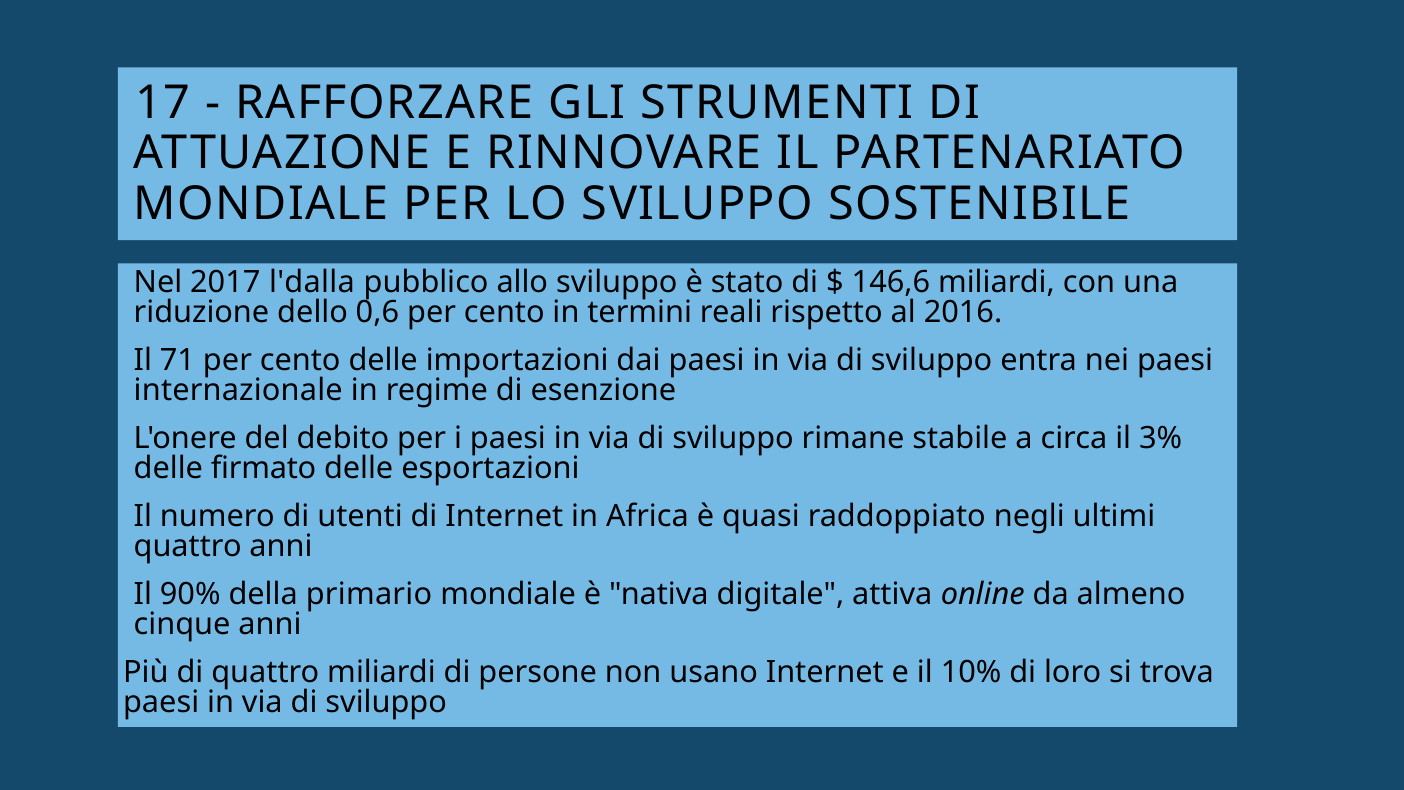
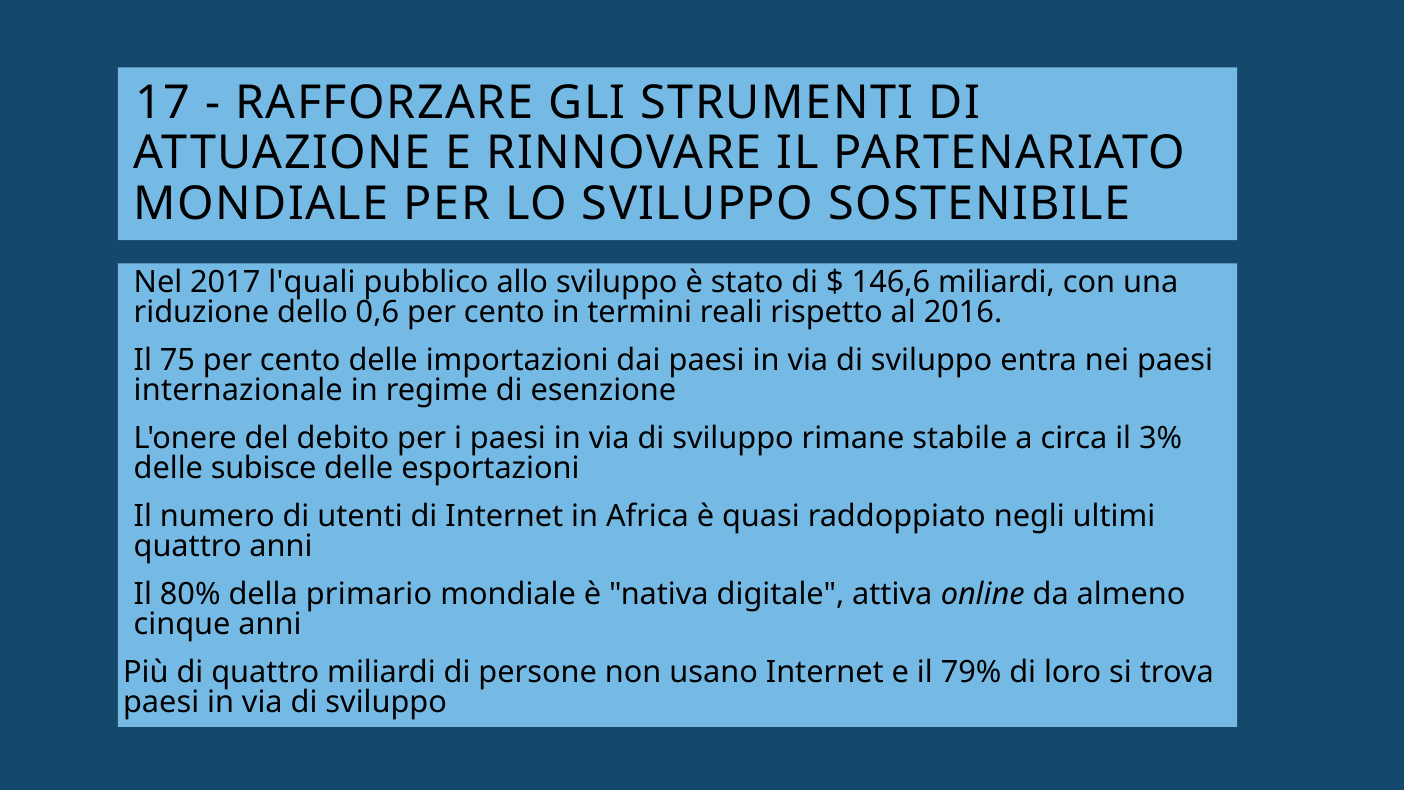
l'dalla: l'dalla -> l'quali (312, 282)
71: 71 -> 75 (177, 360)
firmato: firmato -> subisce (264, 468)
90%: 90% -> 80% (190, 595)
10%: 10% -> 79% (971, 673)
